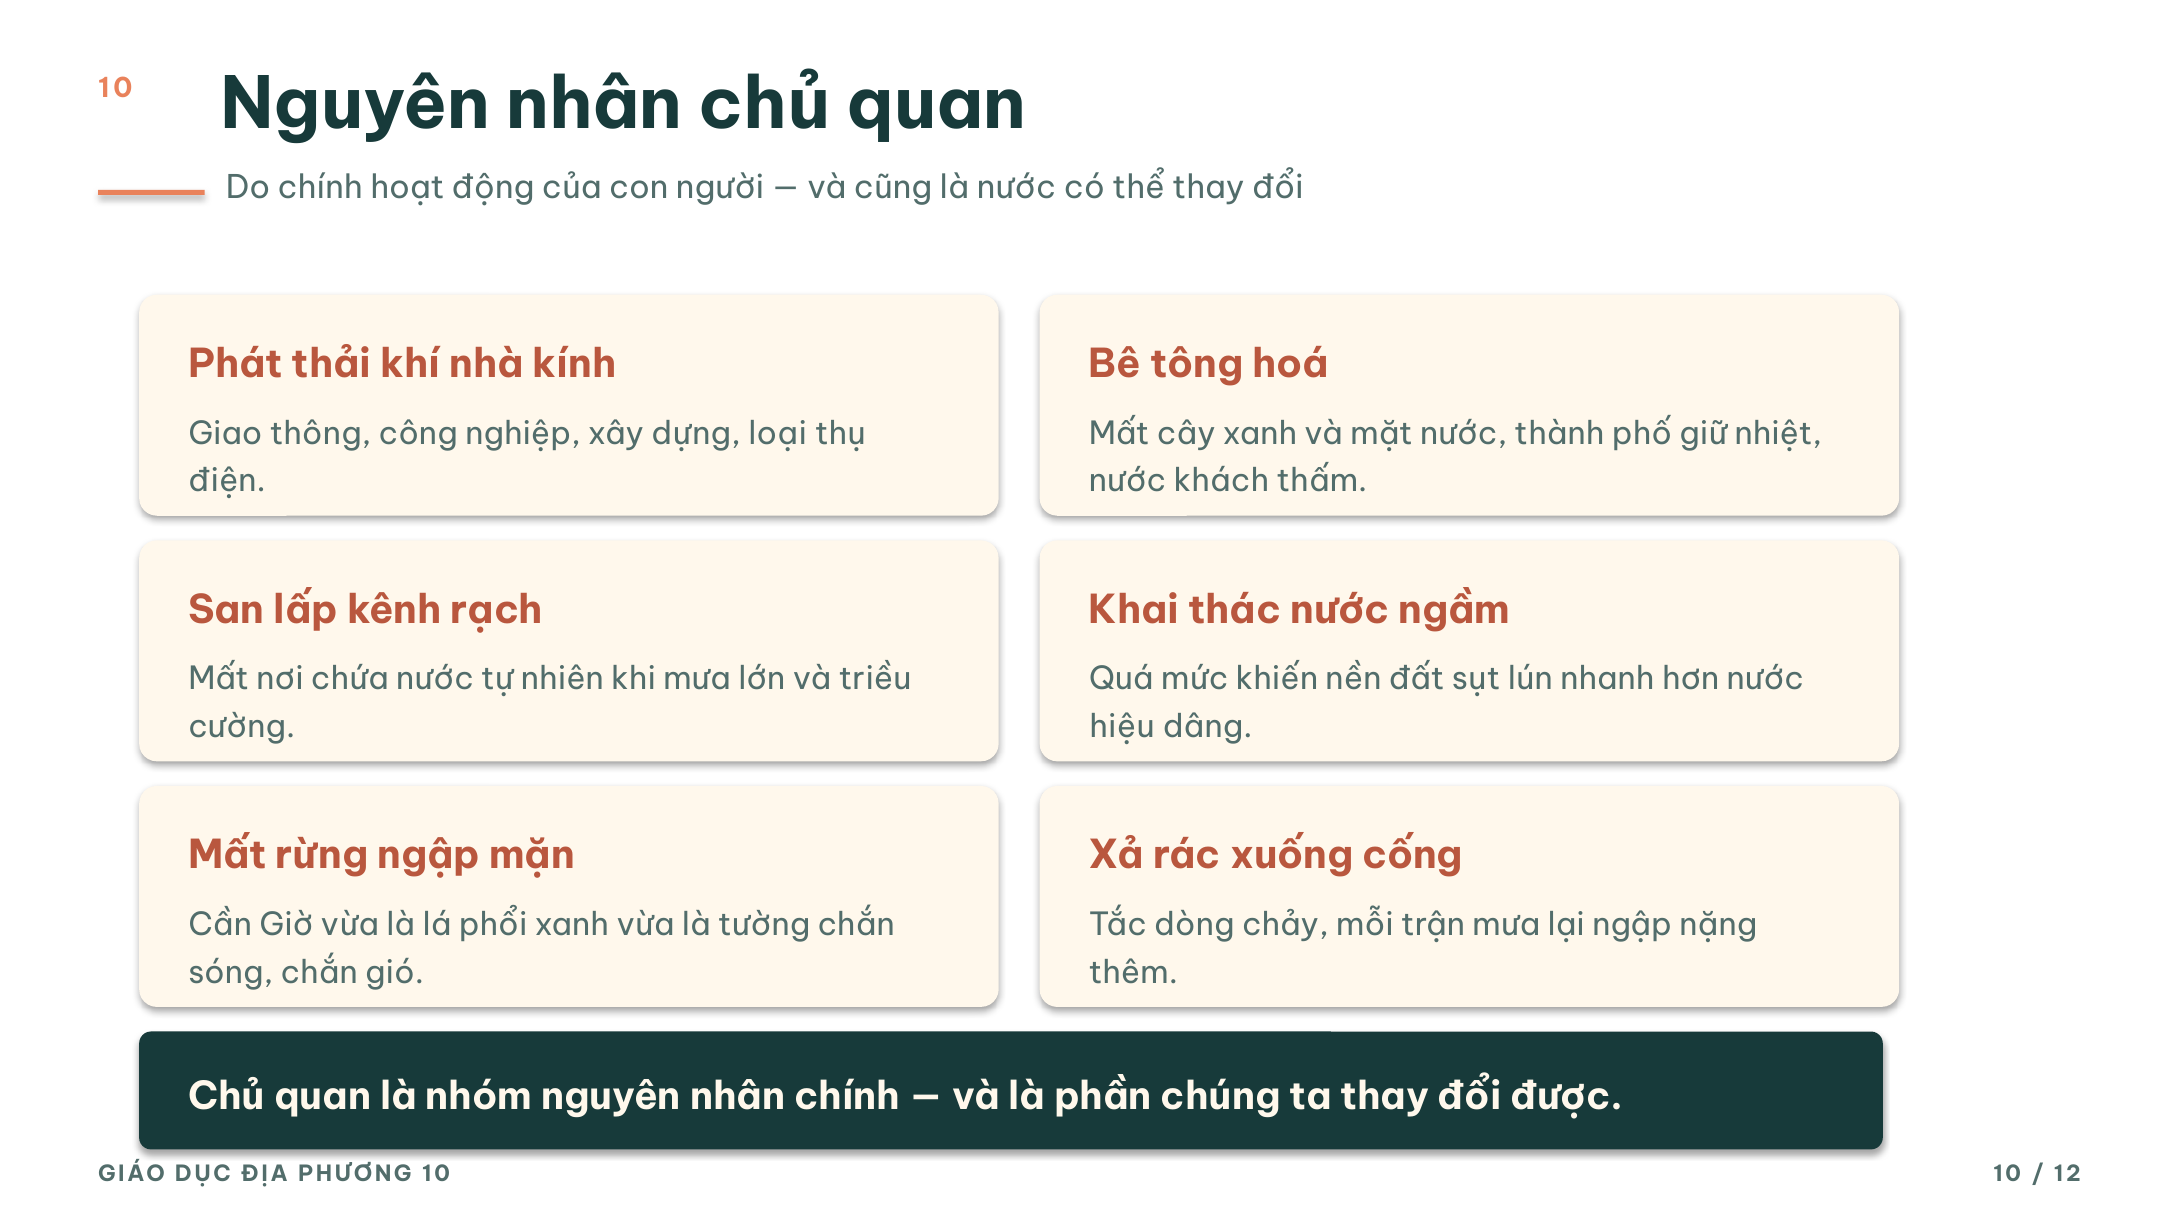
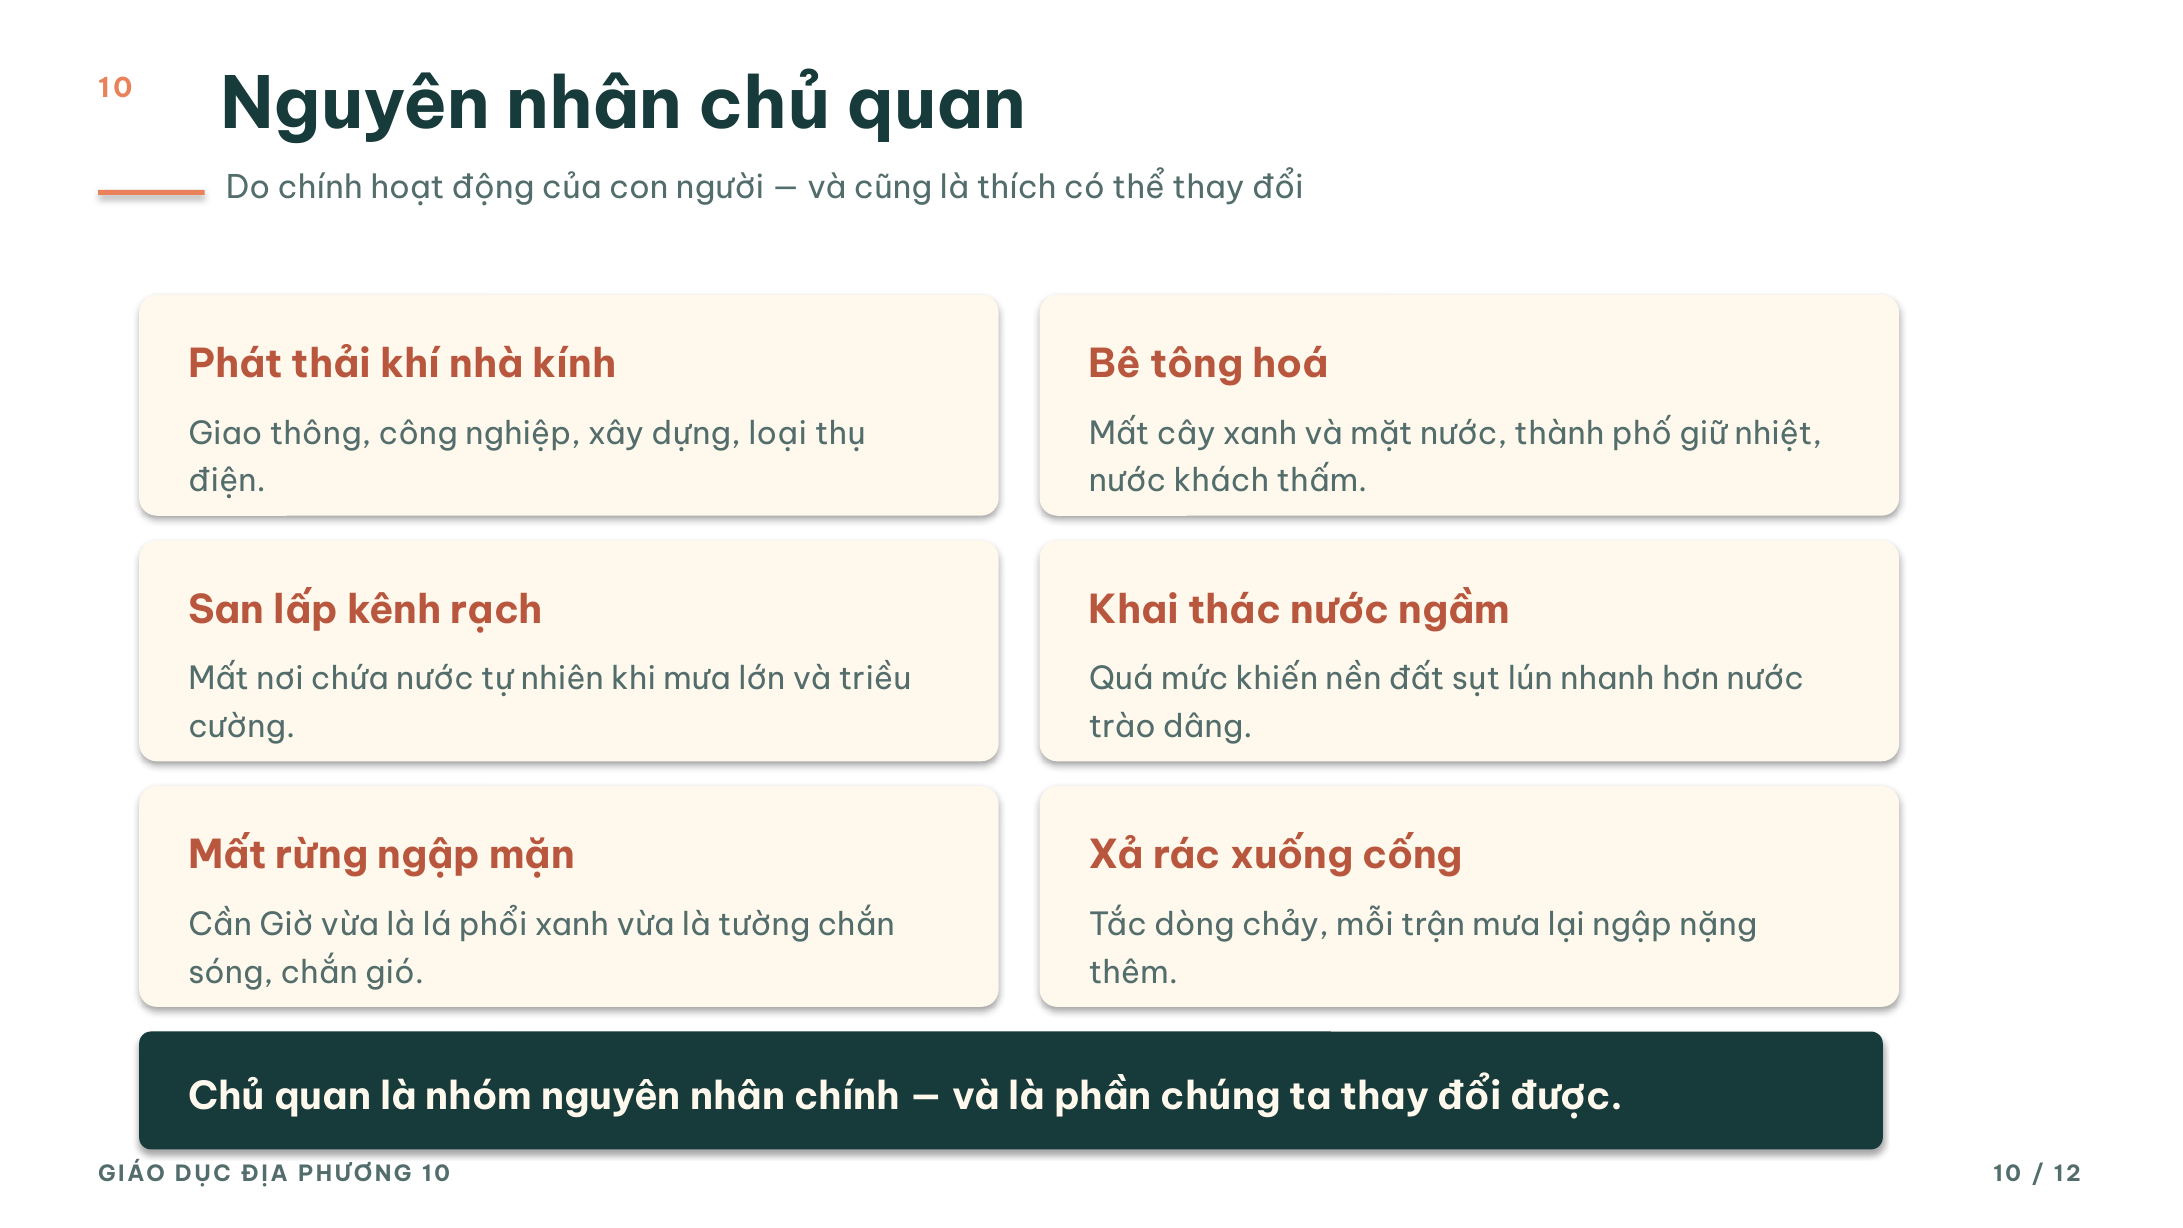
là nước: nước -> thích (1017, 188)
hiệu: hiệu -> trào (1122, 727)
